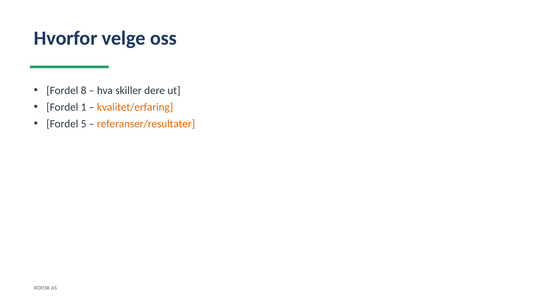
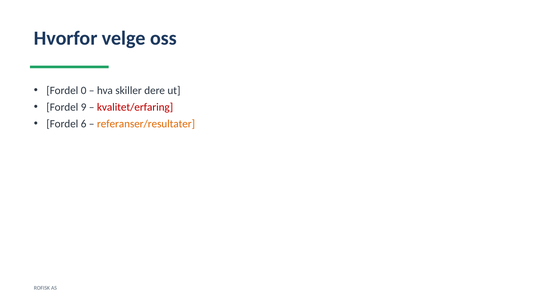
8: 8 -> 0 (84, 90)
1: 1 -> 9 (84, 107)
kvalitet/erfaring colour: orange -> red (135, 107)
5: 5 -> 6 (84, 124)
